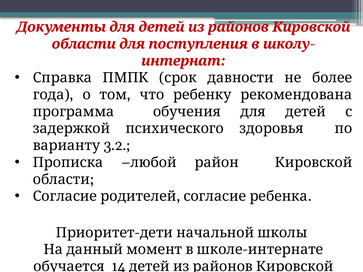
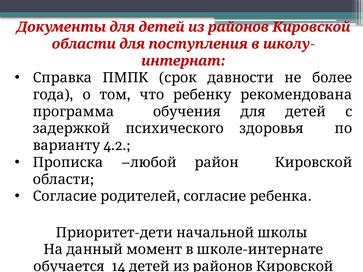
3.2: 3.2 -> 4.2 (117, 146)
